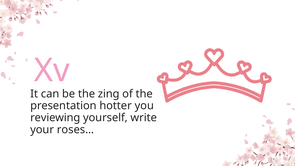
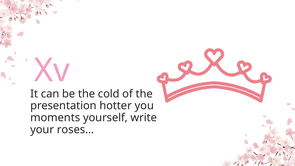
zing: zing -> cold (109, 94)
reviewing: reviewing -> moments (55, 118)
